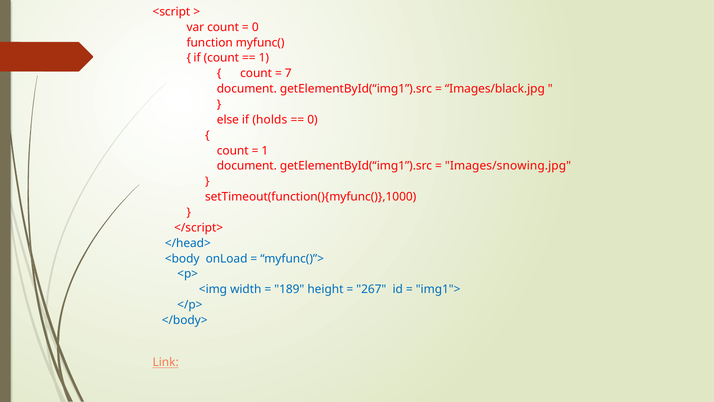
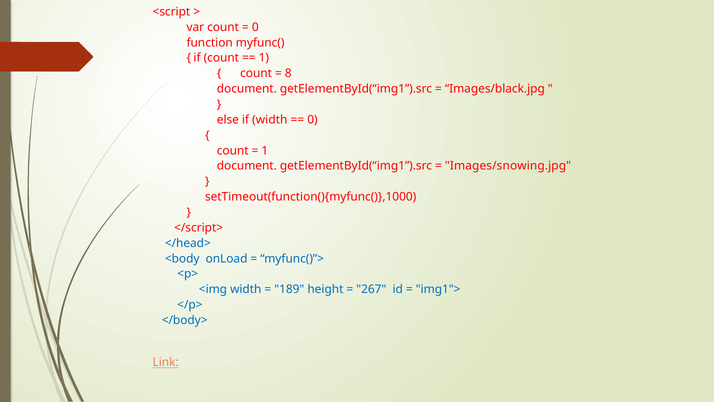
7: 7 -> 8 (288, 73)
if holds: holds -> width (270, 120)
